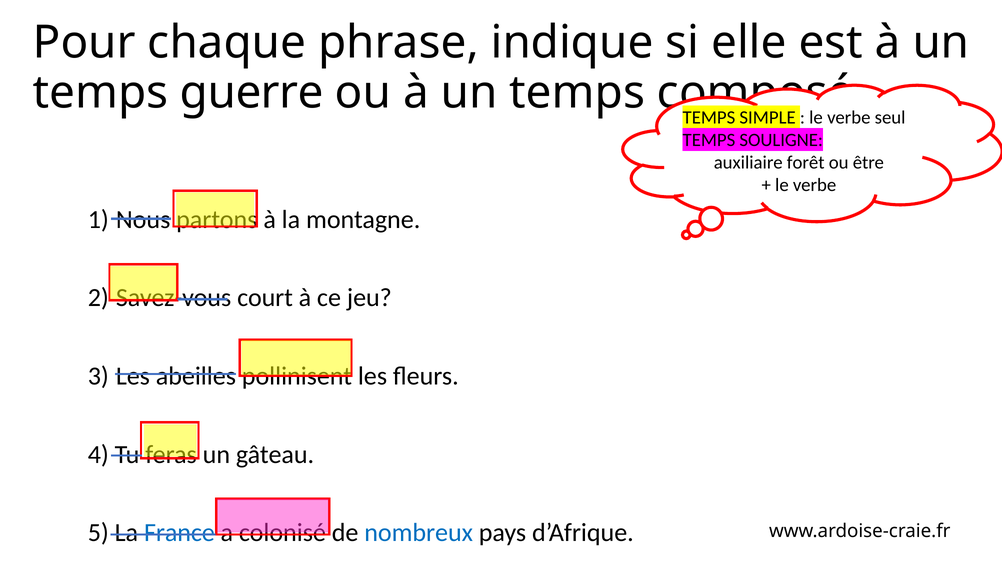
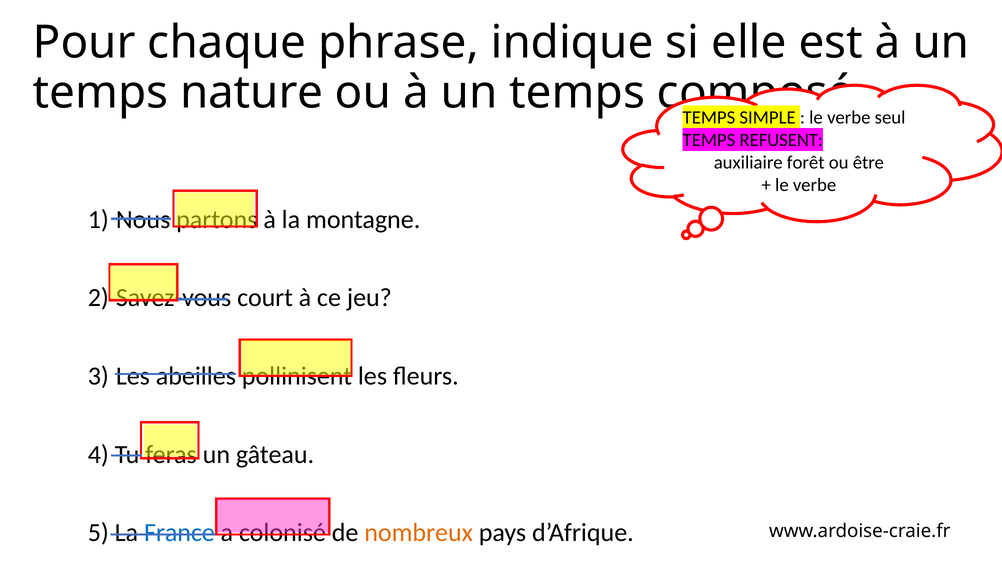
guerre: guerre -> nature (252, 92)
SOULIGNE: SOULIGNE -> REFUSENT (781, 140)
nombreux colour: blue -> orange (419, 532)
